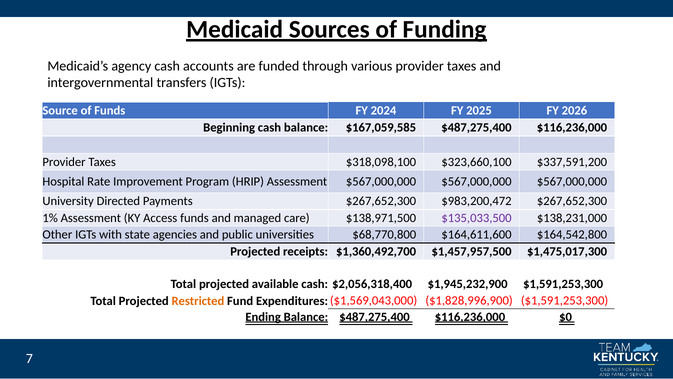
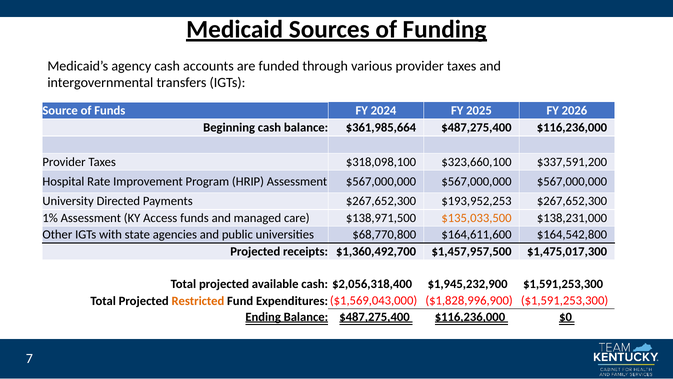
$167,059,585: $167,059,585 -> $361,985,664 (381, 127)
$983,200,472: $983,200,472 -> $193,952,253 (477, 201)
$135,033,500 colour: purple -> orange (477, 218)
